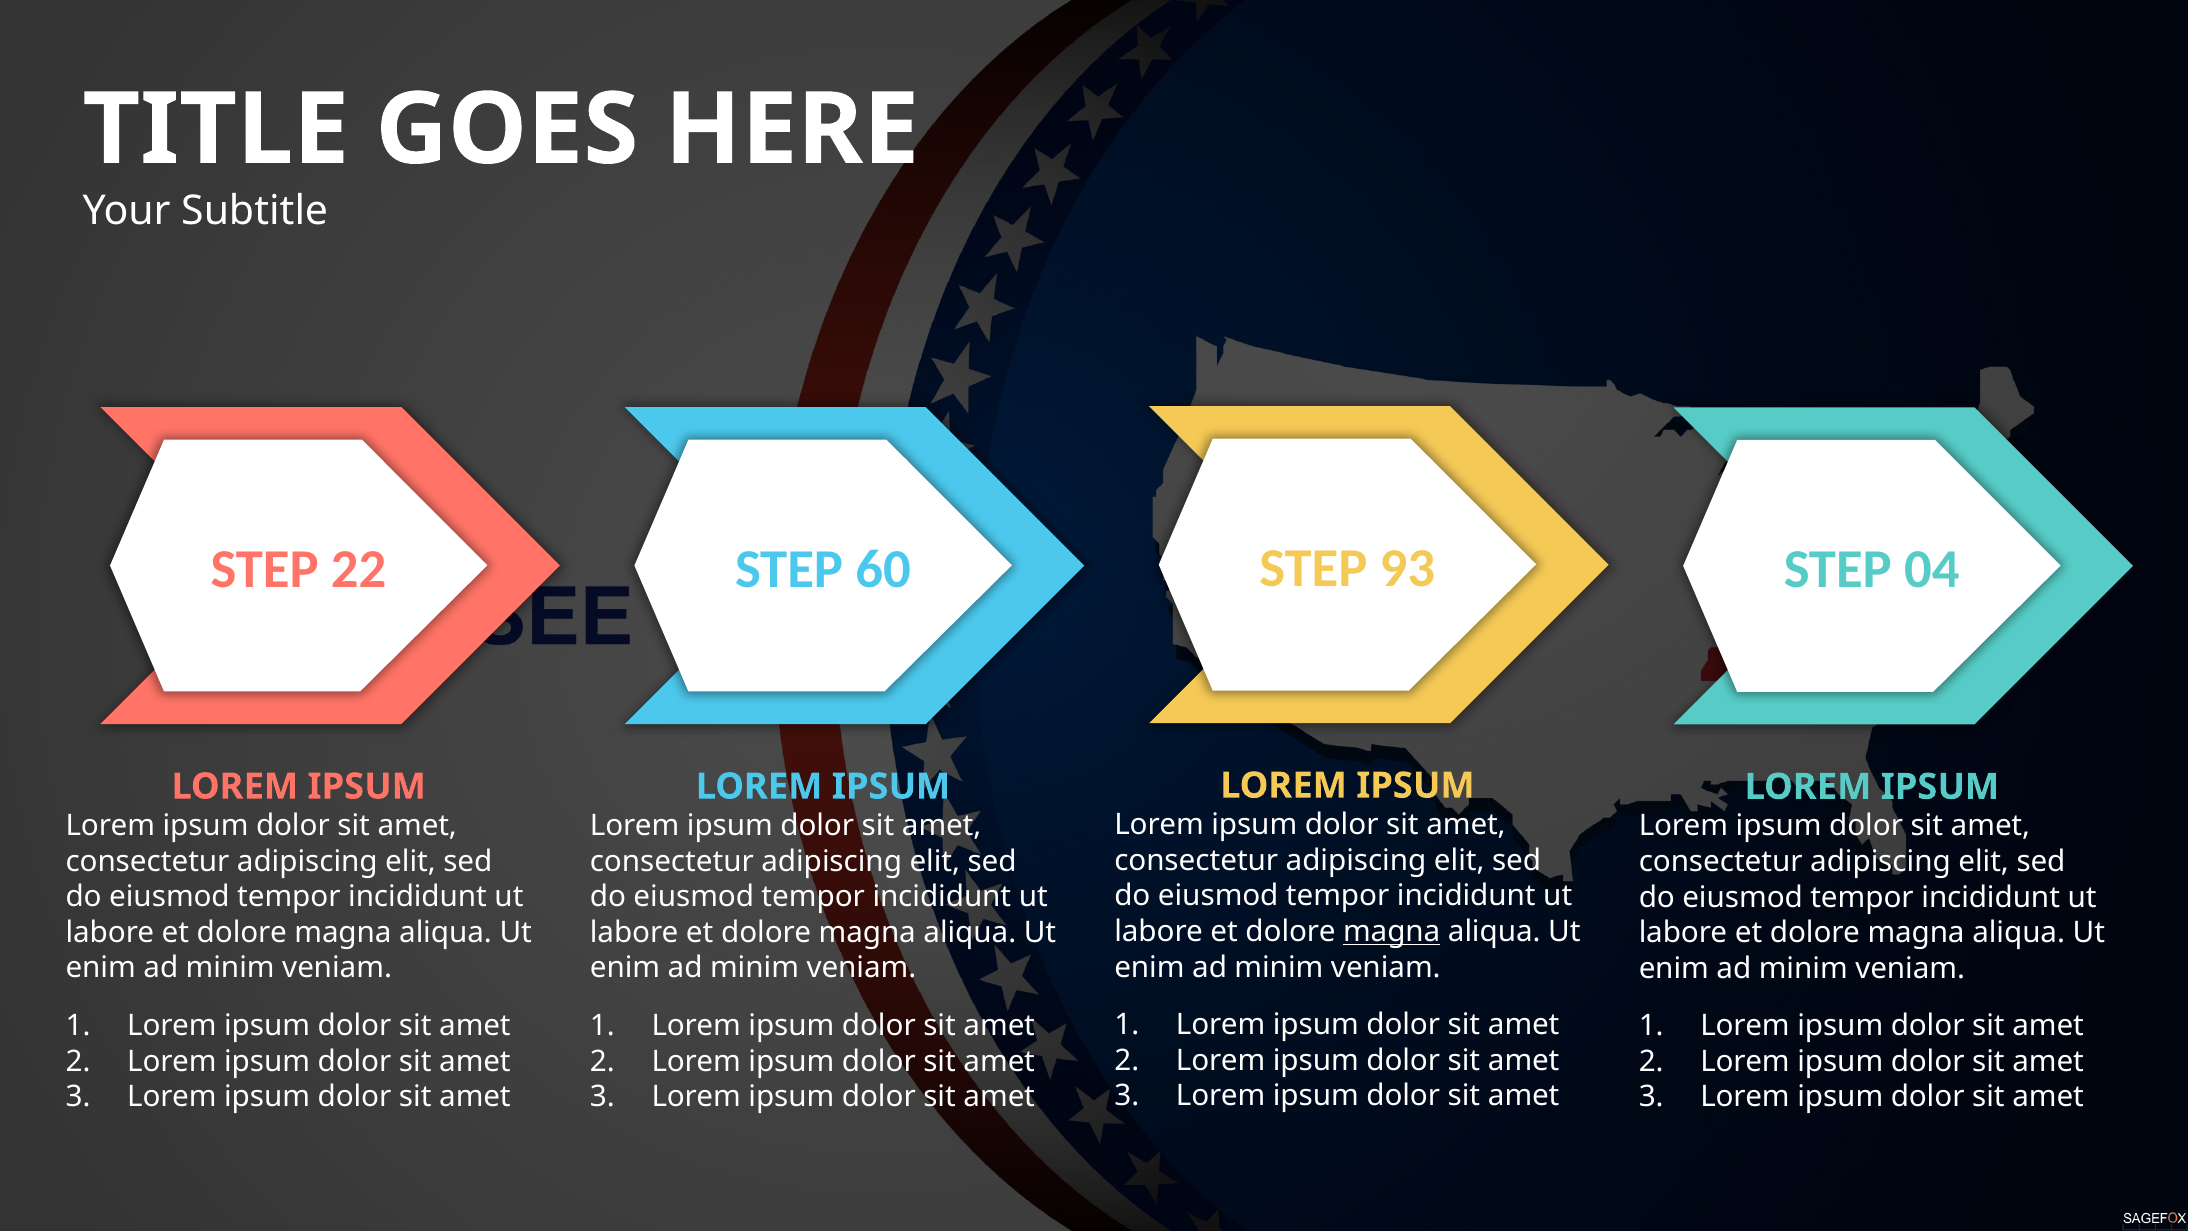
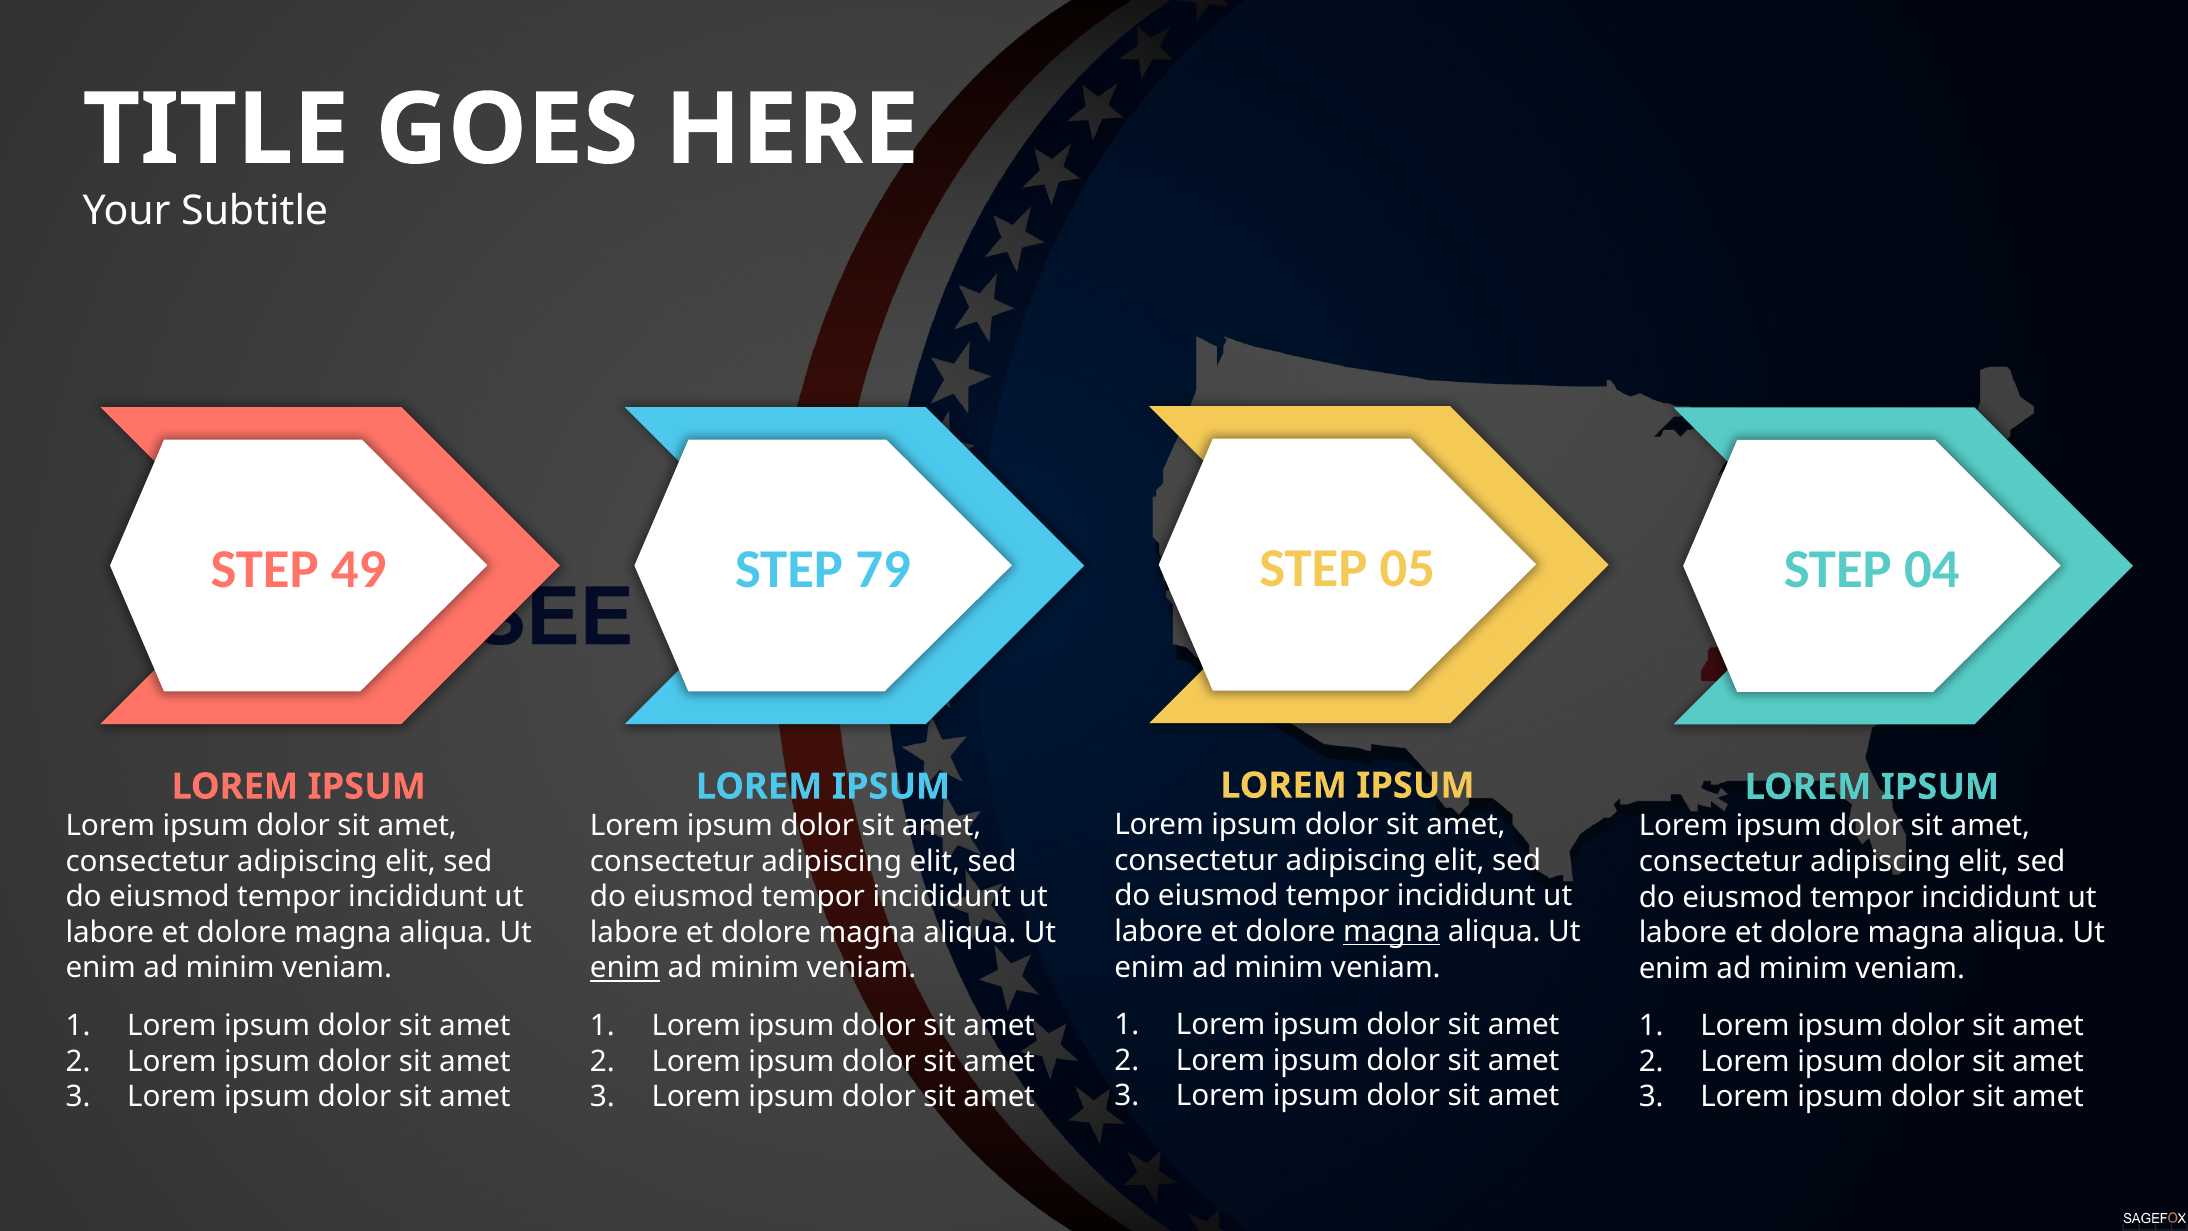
93: 93 -> 05 (1407, 568)
22: 22 -> 49 (359, 569)
60: 60 -> 79 (883, 569)
enim underline: none -> present (625, 968)
